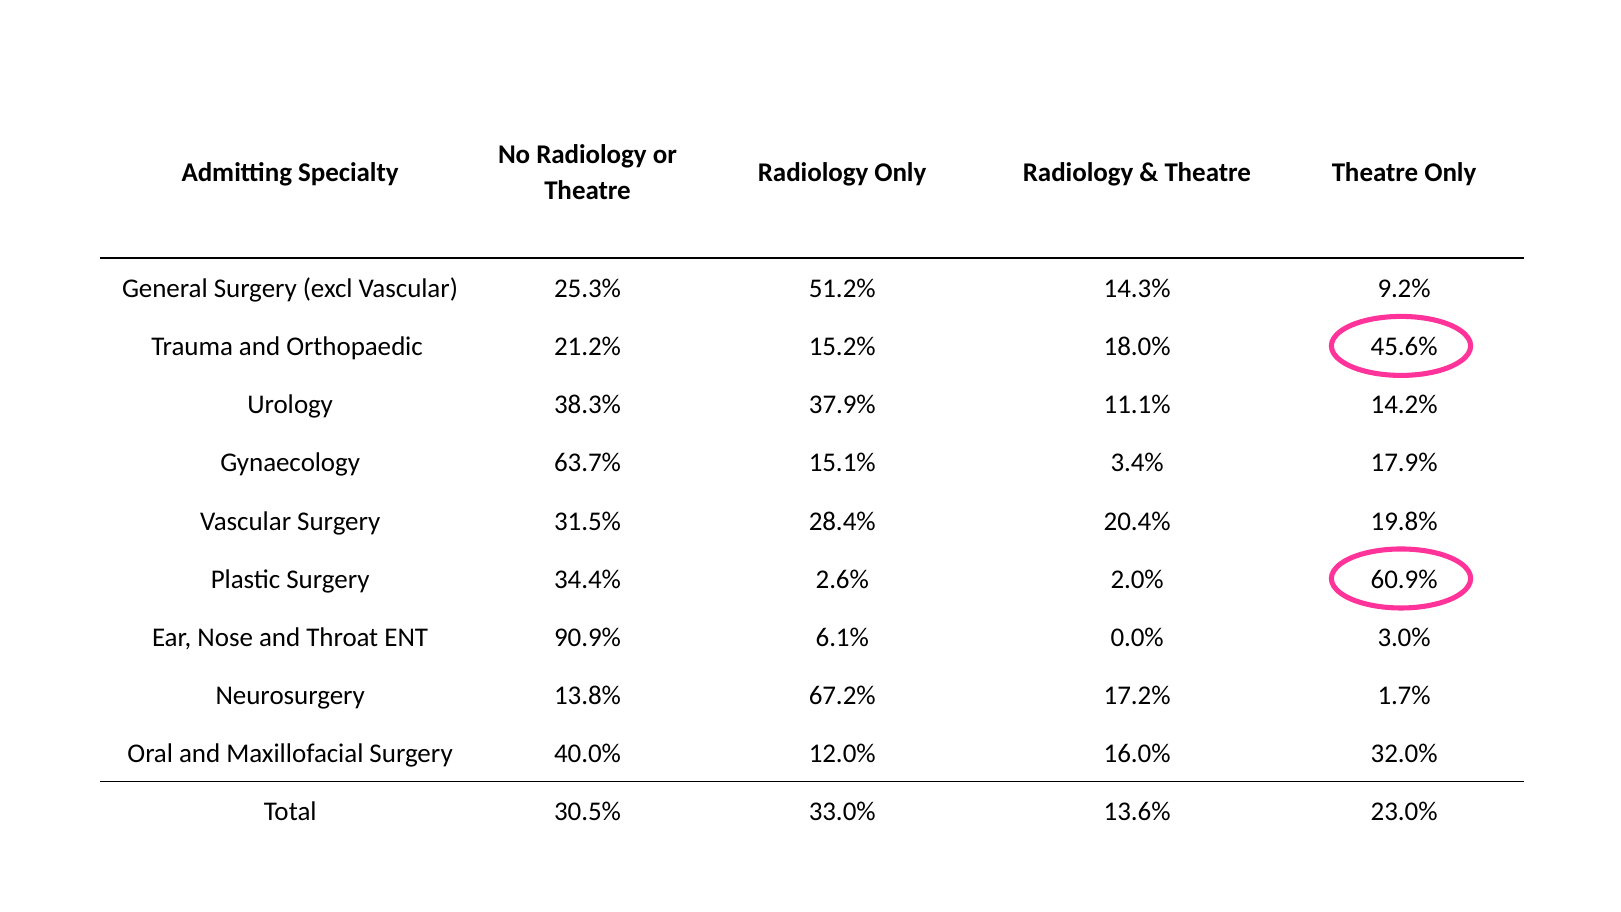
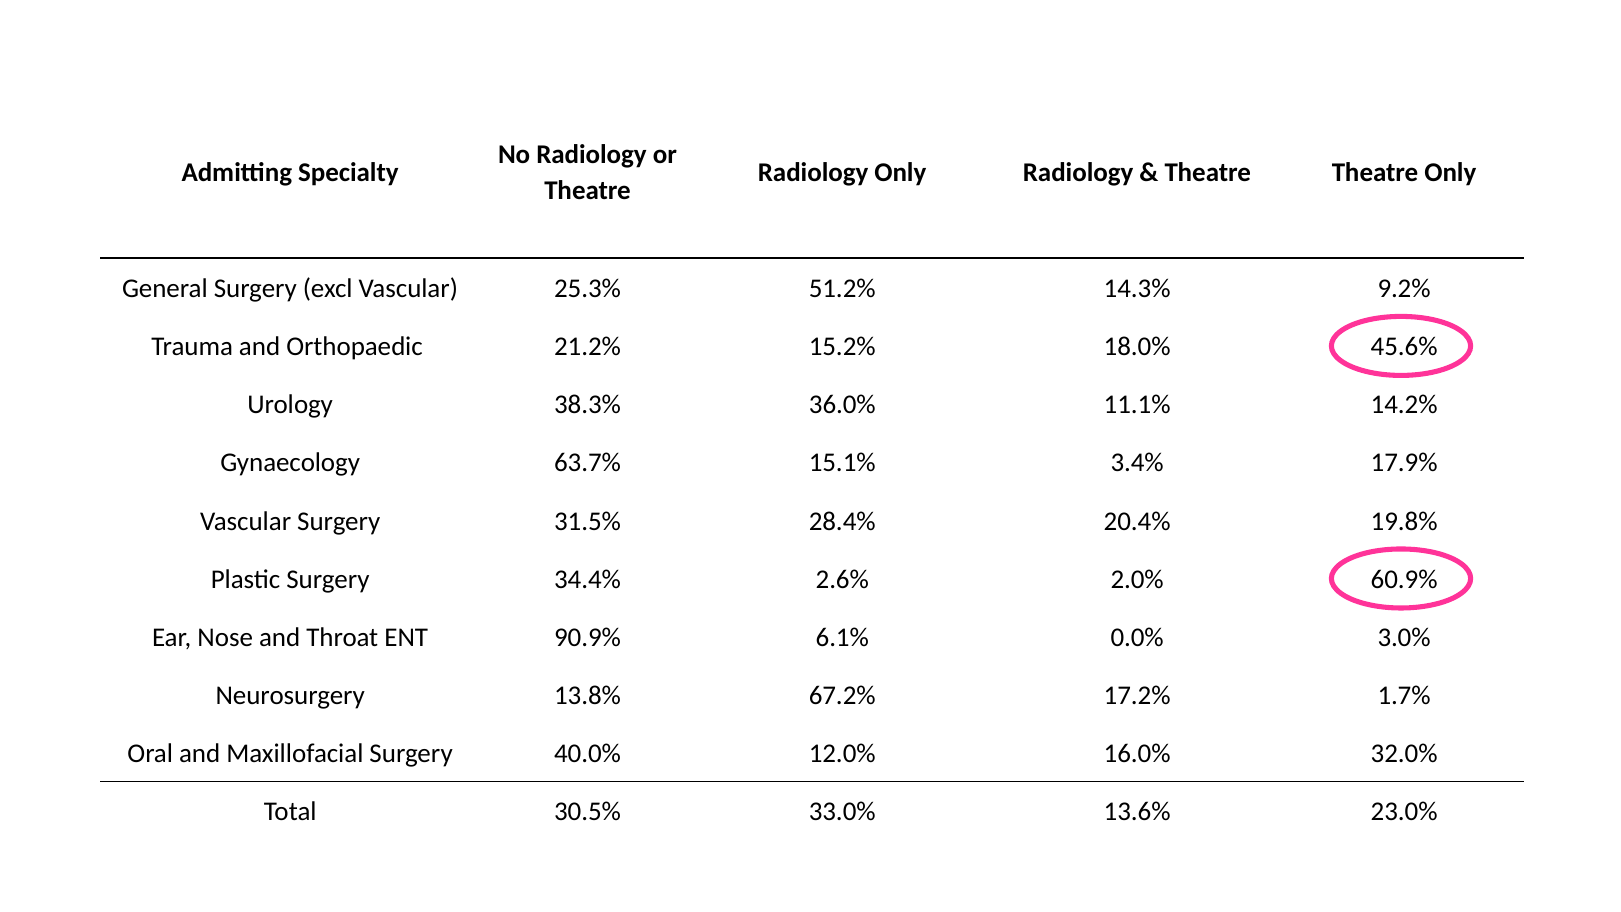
37.9%: 37.9% -> 36.0% (842, 405)
